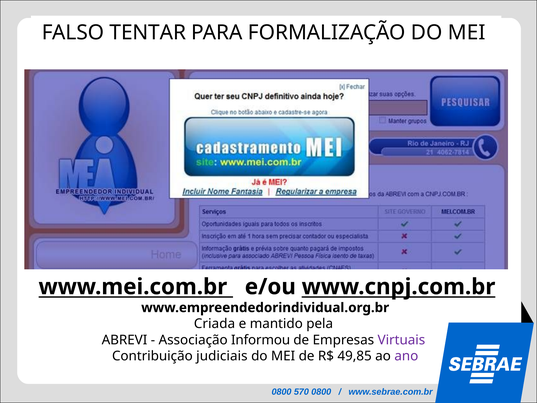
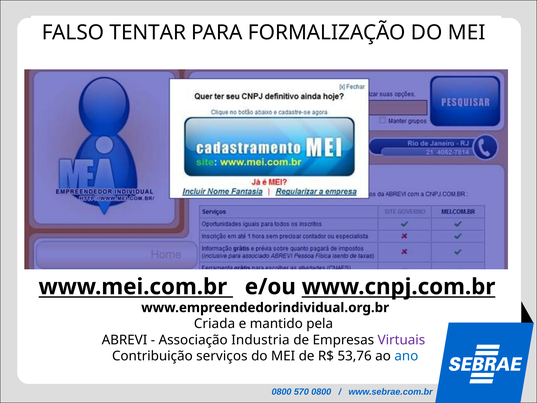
Informou: Informou -> Industria (260, 340)
judiciais: judiciais -> serviços (222, 356)
49,85: 49,85 -> 53,76 (355, 356)
ano colour: purple -> blue (406, 356)
